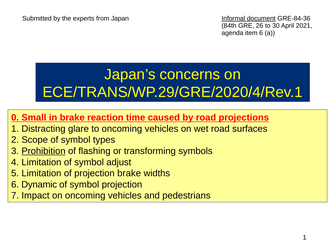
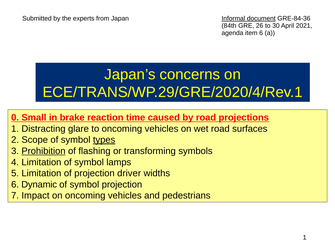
types underline: none -> present (104, 140)
adjust: adjust -> lamps (119, 162)
projection brake: brake -> driver (129, 174)
